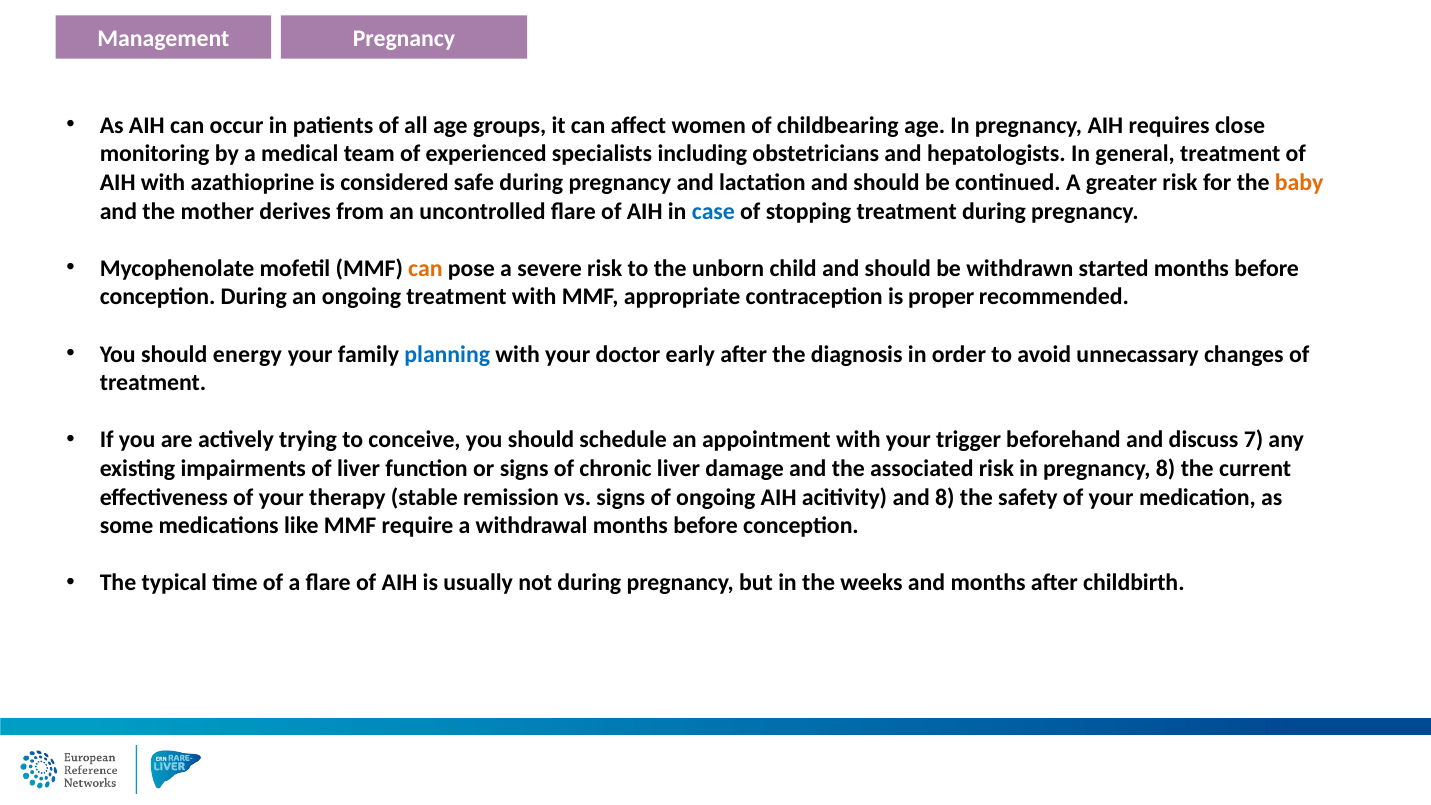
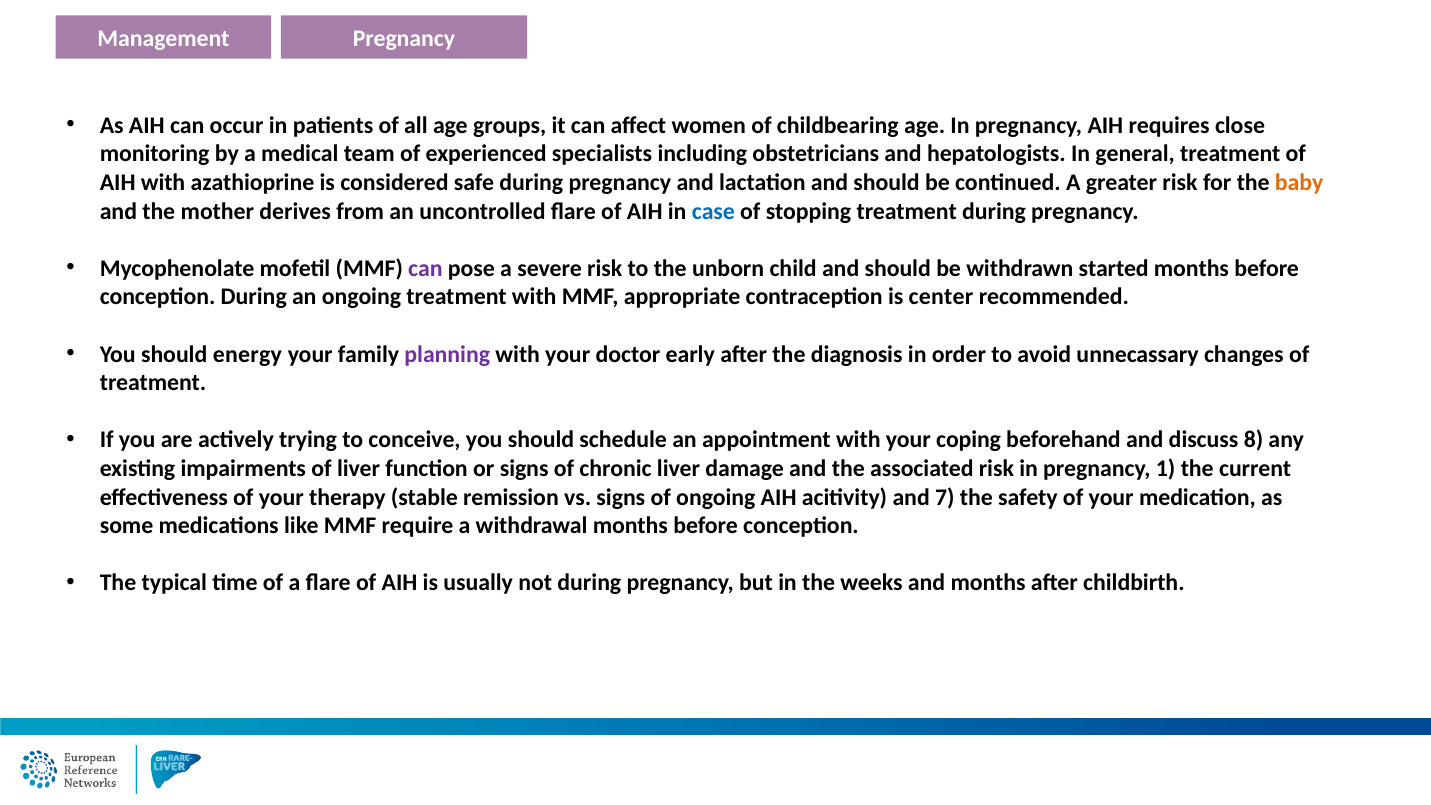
can colour: orange -> purple (425, 268)
proper: proper -> center (941, 297)
planning colour: blue -> purple (447, 354)
trigger: trigger -> coping (969, 440)
7: 7 -> 8 (1254, 440)
pregnancy 8: 8 -> 1 (1166, 469)
and 8: 8 -> 7 (945, 497)
